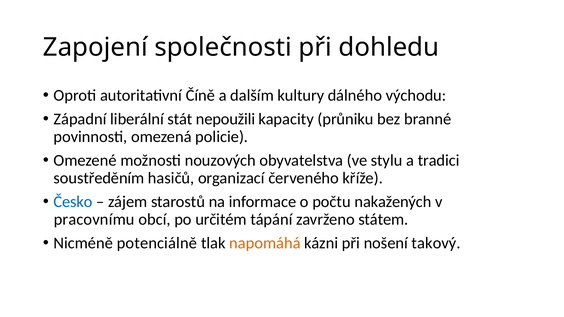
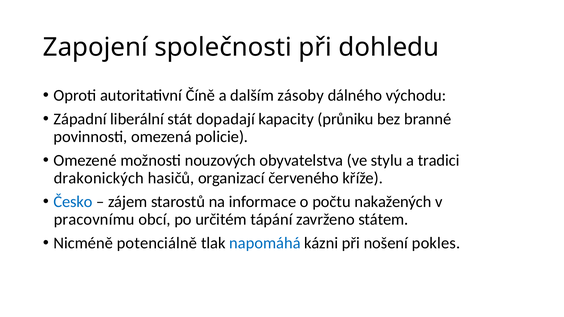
kultury: kultury -> zásoby (301, 95)
nepoužili: nepoužili -> dopadají (225, 119)
soustředěním: soustředěním -> drakonických (99, 178)
napomáhá colour: orange -> blue (265, 243)
takový: takový -> pokles (436, 243)
